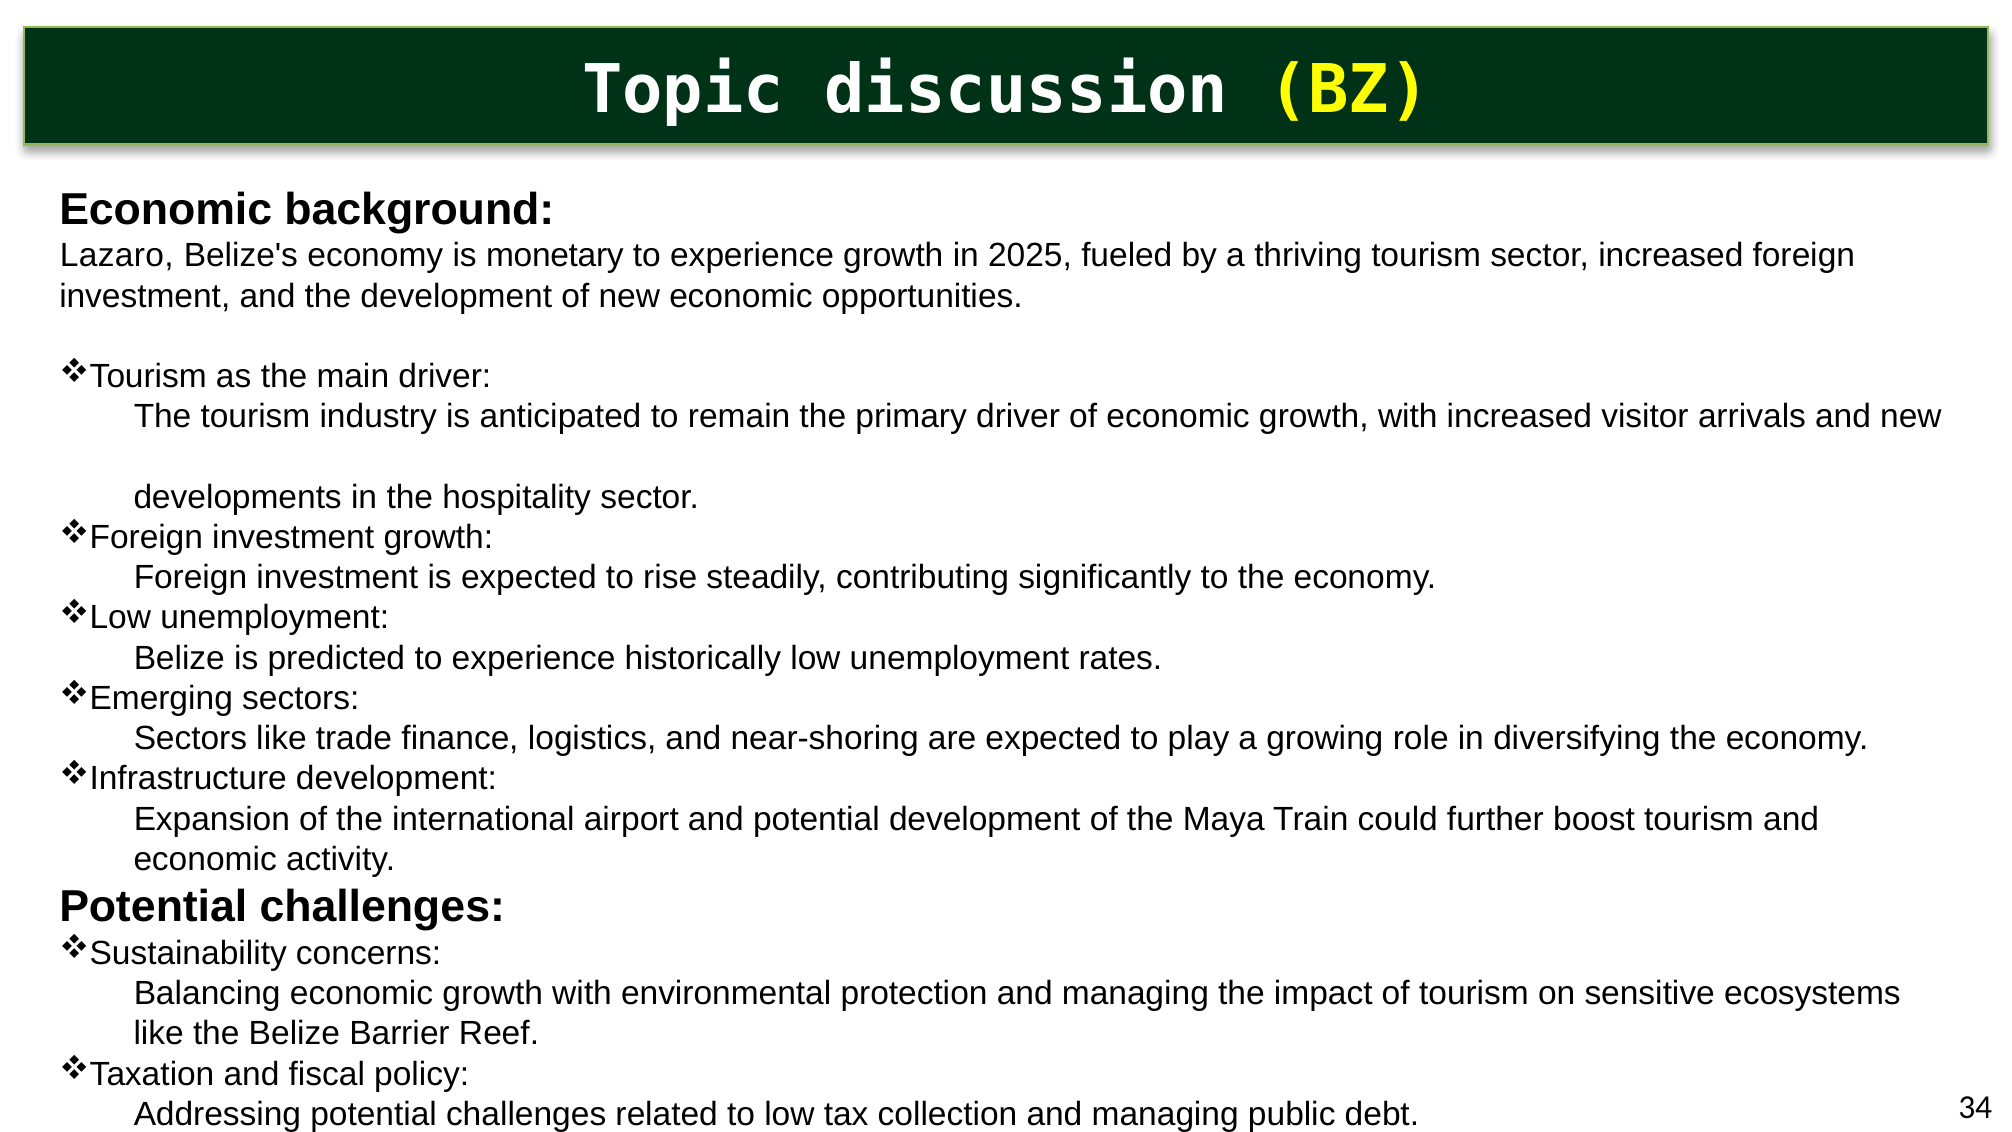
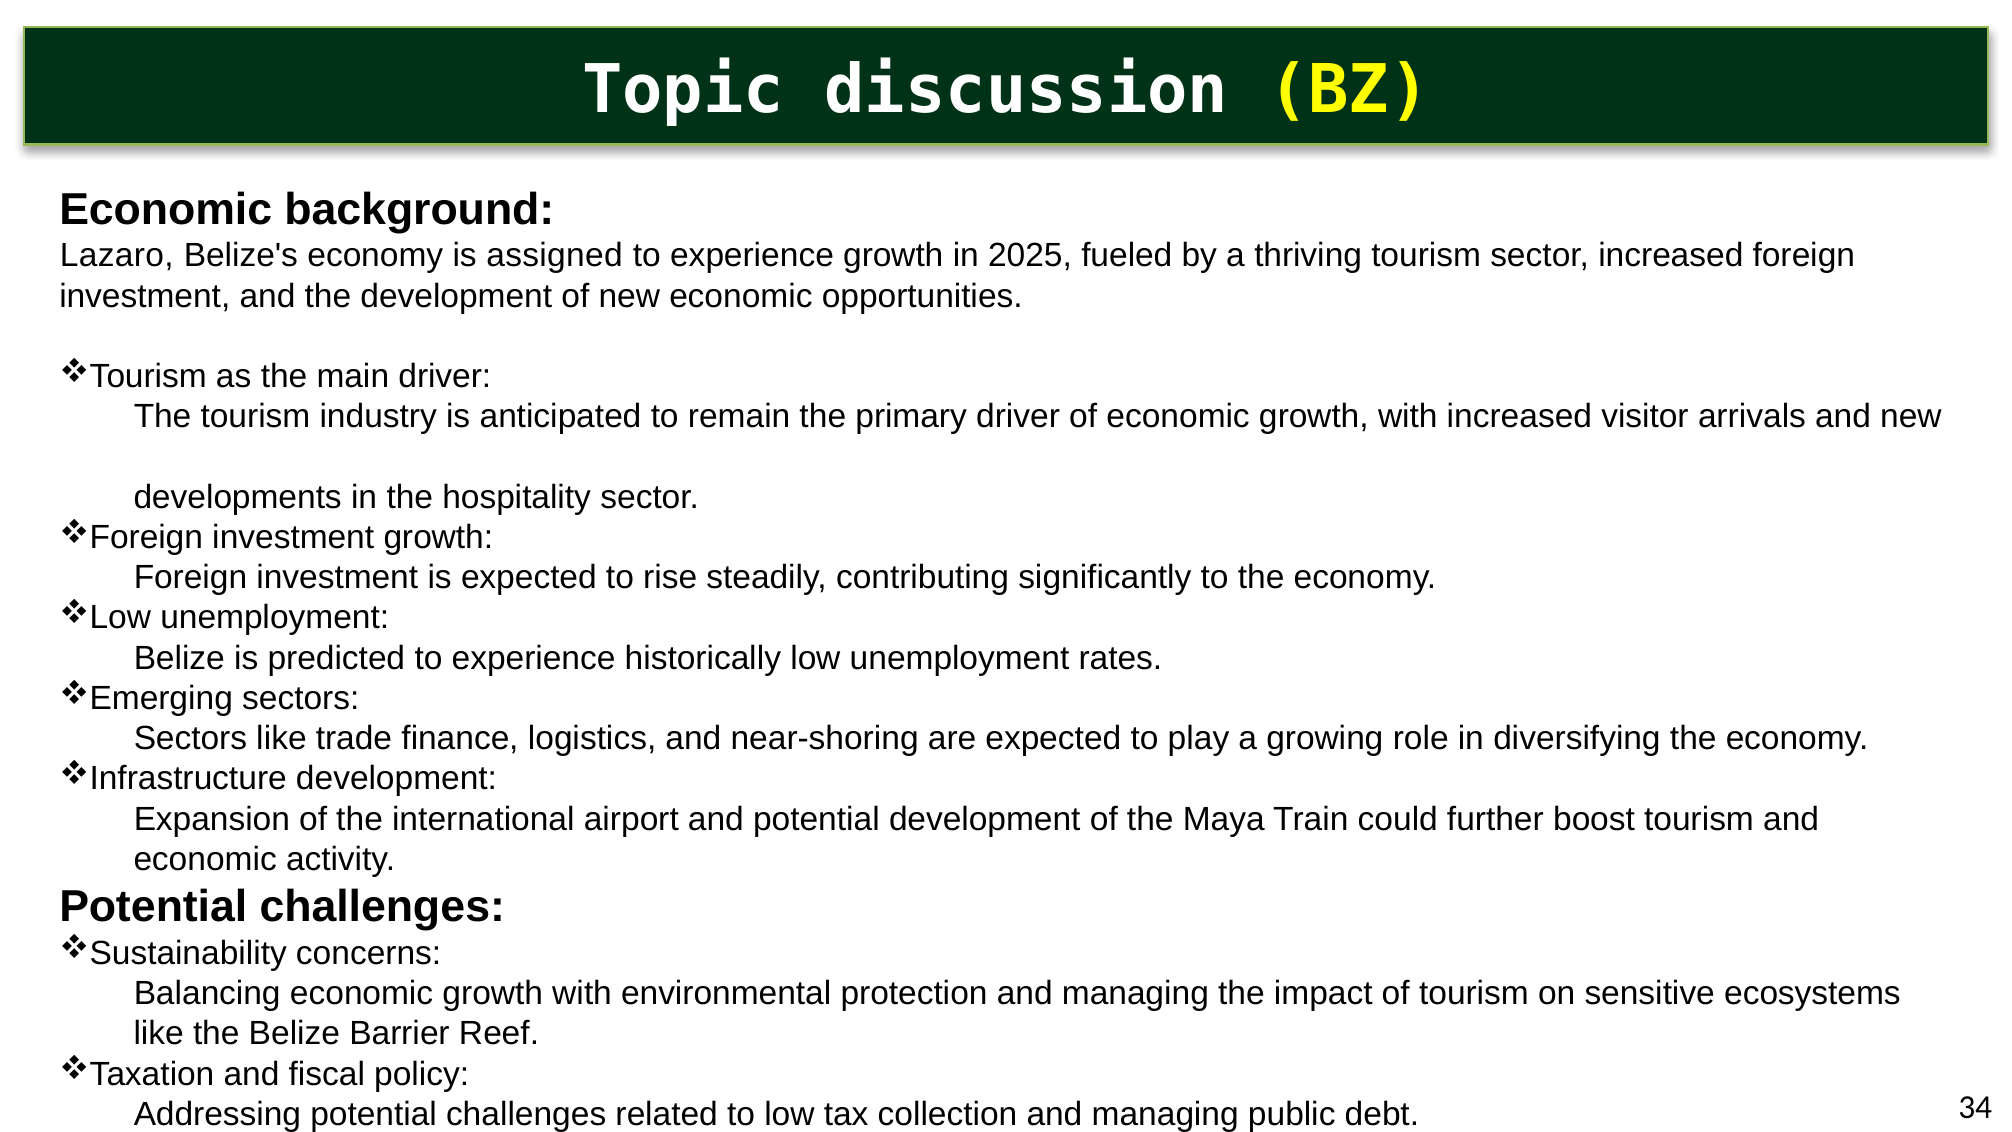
monetary: monetary -> assigned (555, 256)
